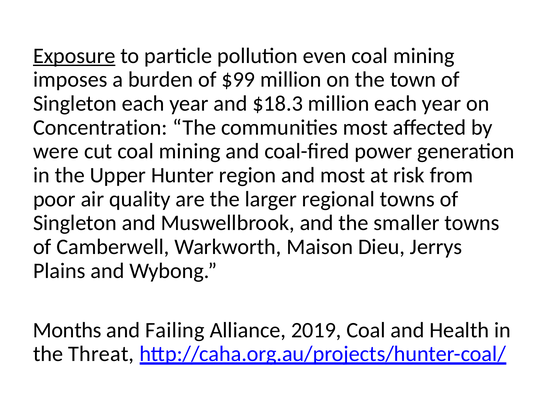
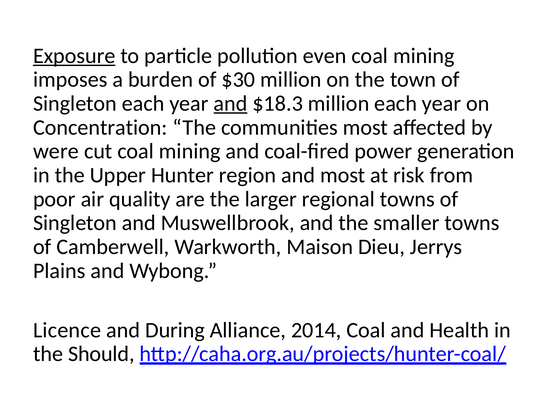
$99: $99 -> $30 (238, 80)
and underline: none -> present (231, 104)
Months: Months -> Licence (67, 330)
Failing: Failing -> During (175, 330)
2019: 2019 -> 2014 (316, 330)
Threat: Threat -> Should (101, 354)
